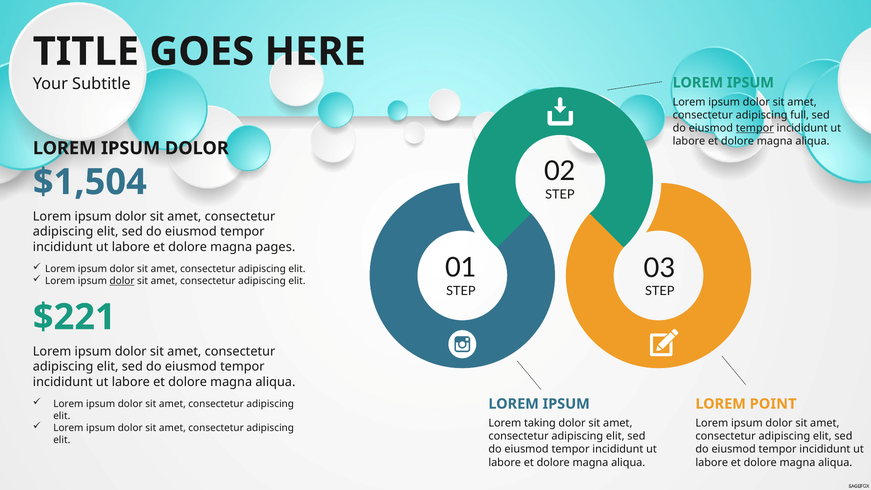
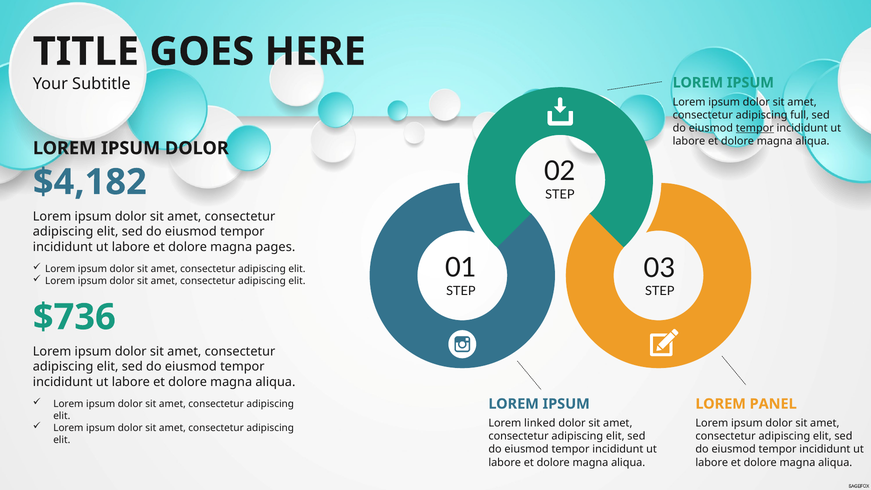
$1,504: $1,504 -> $4,182 (90, 182)
dolor underline: present -> none (122, 281)
$221: $221 -> $736 (74, 317)
POINT: POINT -> PANEL (773, 404)
taking: taking -> linked (540, 423)
